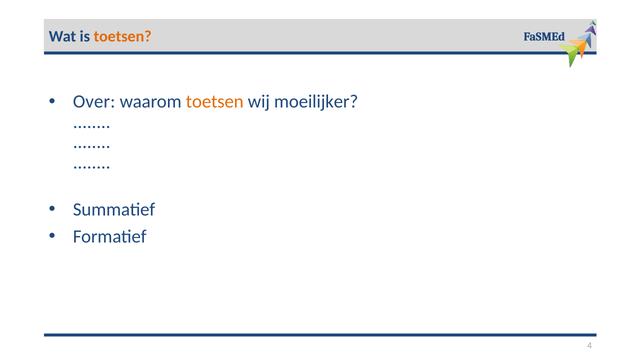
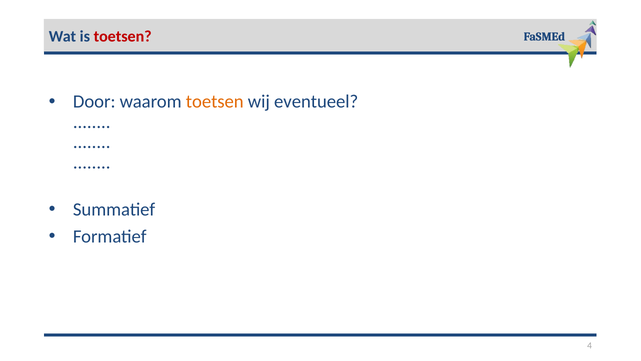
toetsen colour: orange -> red (123, 37)
Over: Over -> Door (94, 102)
moeilijker: moeilijker -> eventueel (316, 102)
